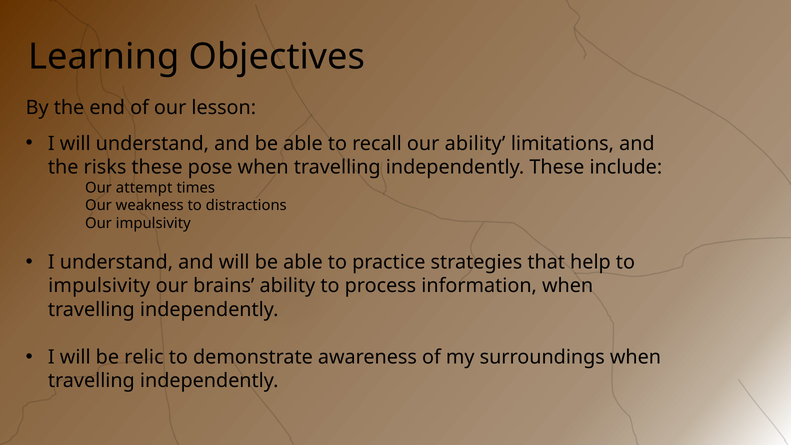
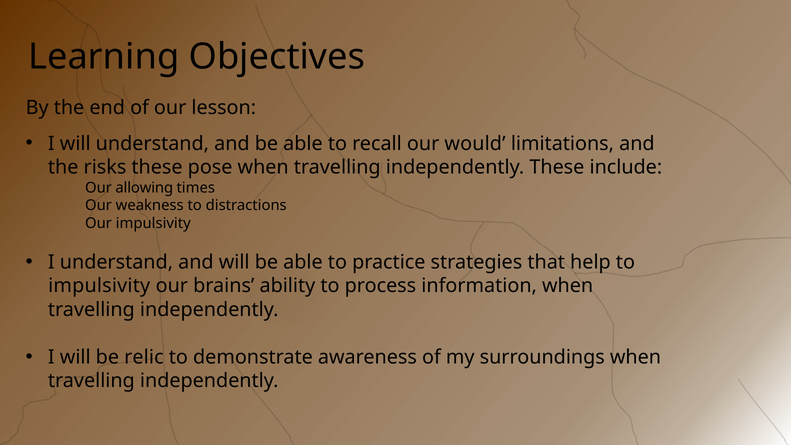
our ability: ability -> would (475, 143)
attempt: attempt -> allowing (144, 188)
